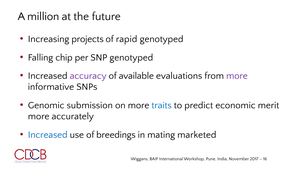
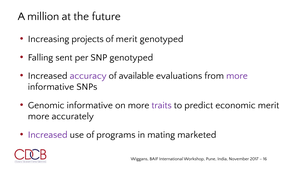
of rapid: rapid -> merit (127, 39)
chip: chip -> sent (64, 58)
Genomic submission: submission -> informative (90, 106)
traits colour: blue -> purple (162, 106)
Increased colour: blue -> purple (48, 135)
breedings: breedings -> programs (116, 135)
